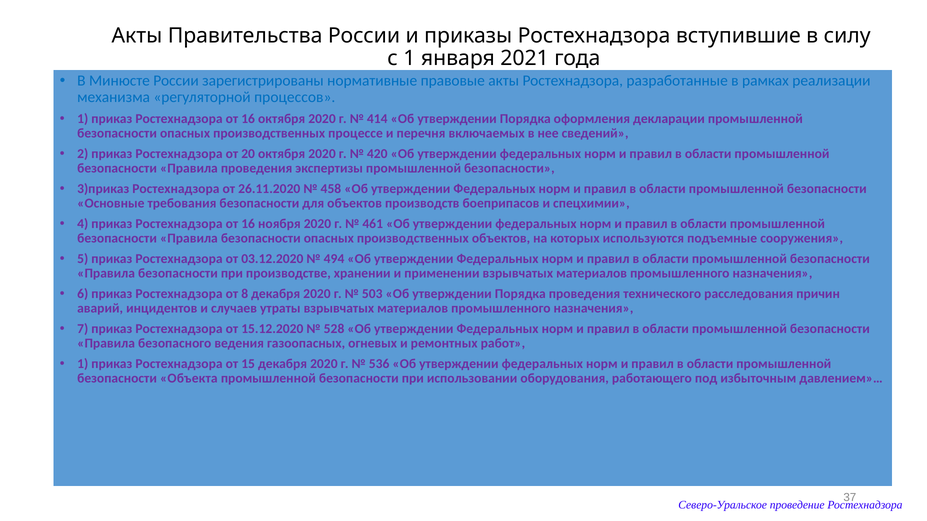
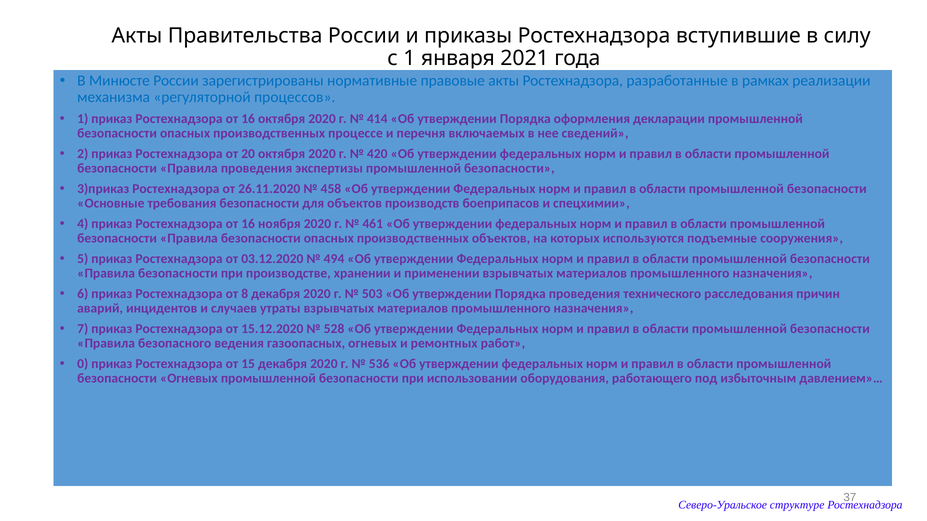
1: 1 -> 0 (83, 364)
безопасности Объекта: Объекта -> Огневых (189, 379)
проведение: проведение -> структуре (797, 506)
